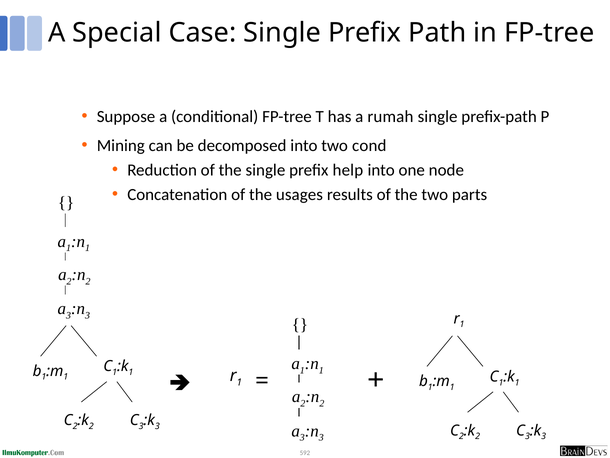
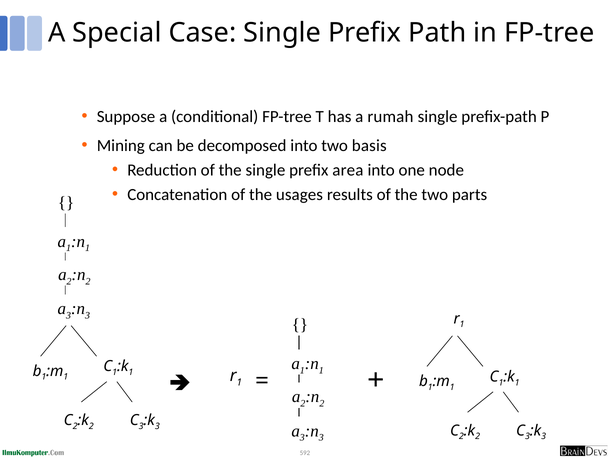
cond: cond -> basis (369, 145)
help: help -> area (348, 170)
